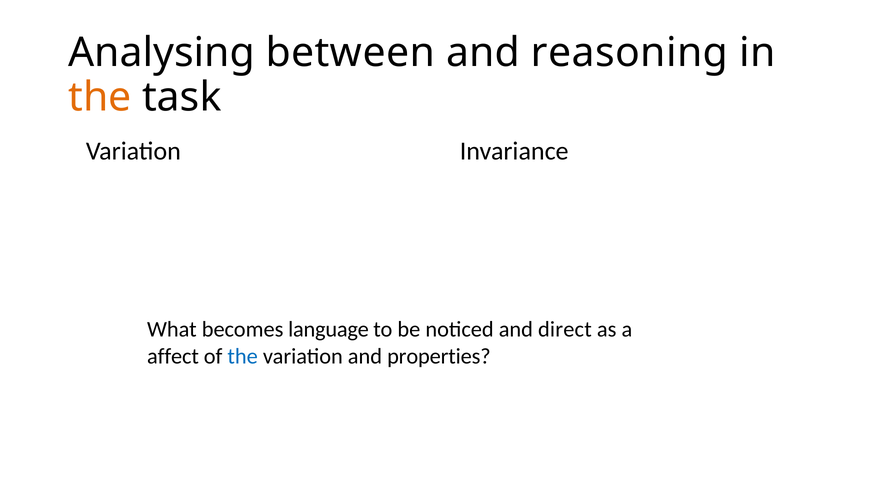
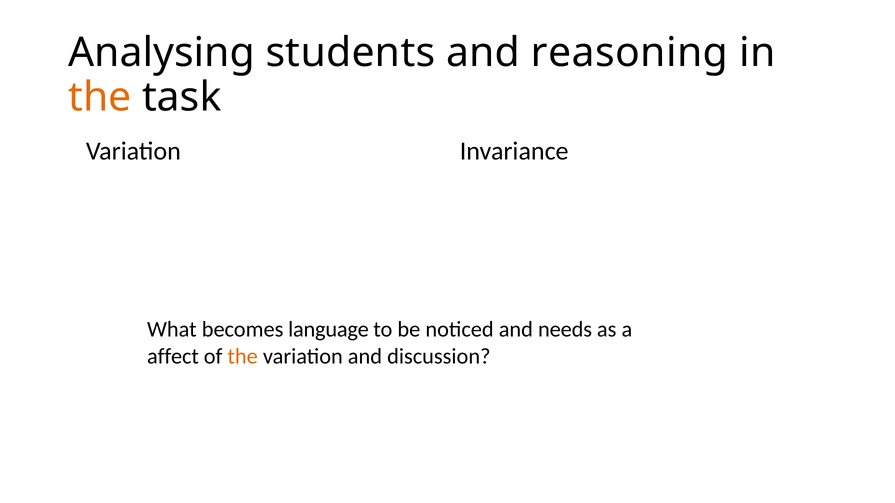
between: between -> students (350, 53)
direct: direct -> needs (565, 330)
the colour: blue -> orange (243, 357)
properties: properties -> discussion (439, 357)
